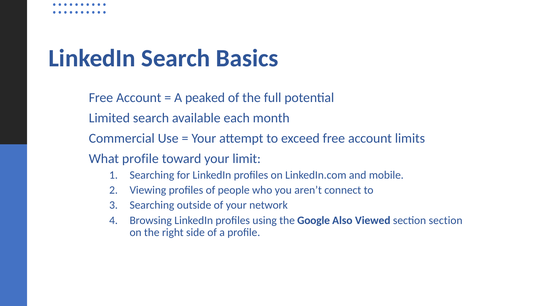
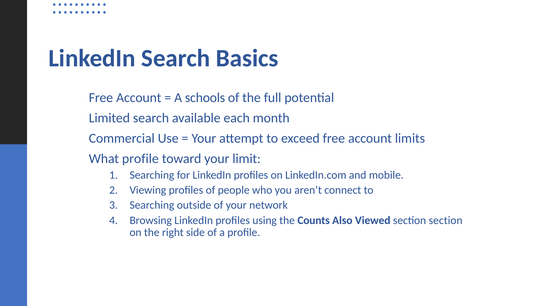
peaked: peaked -> schools (205, 98)
Google: Google -> Counts (314, 220)
